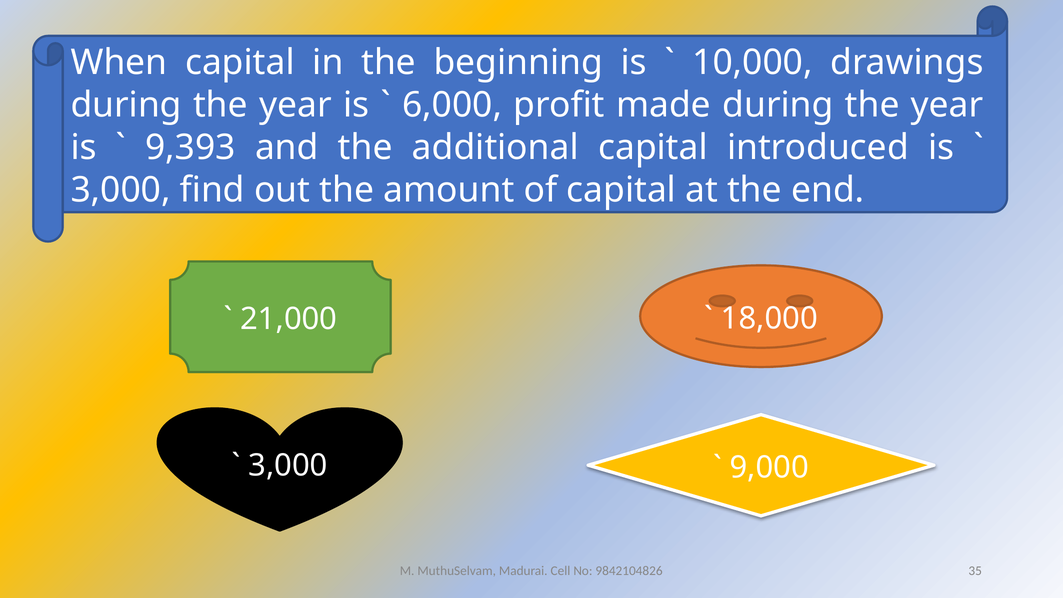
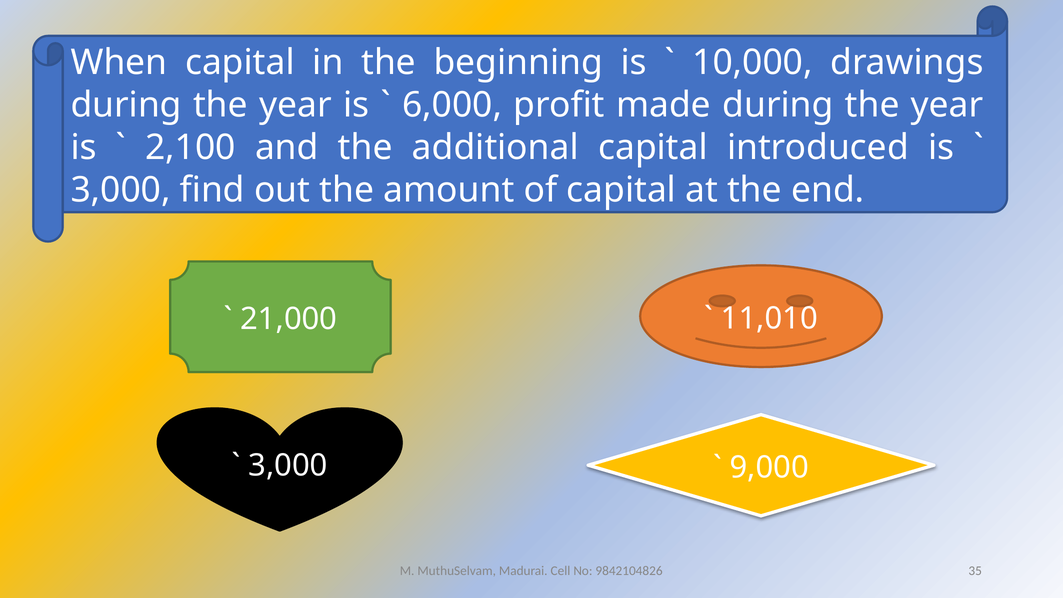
9,393: 9,393 -> 2,100 (190, 148)
18,000: 18,000 -> 11,010 (769, 318)
